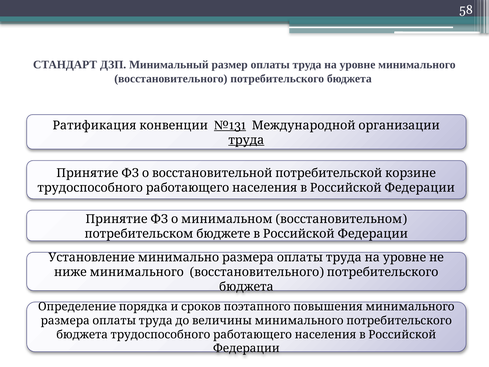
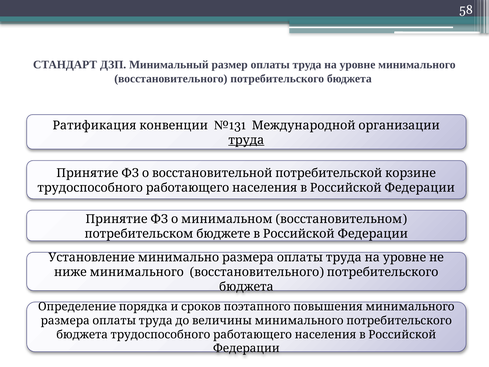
№131 underline: present -> none (230, 125)
